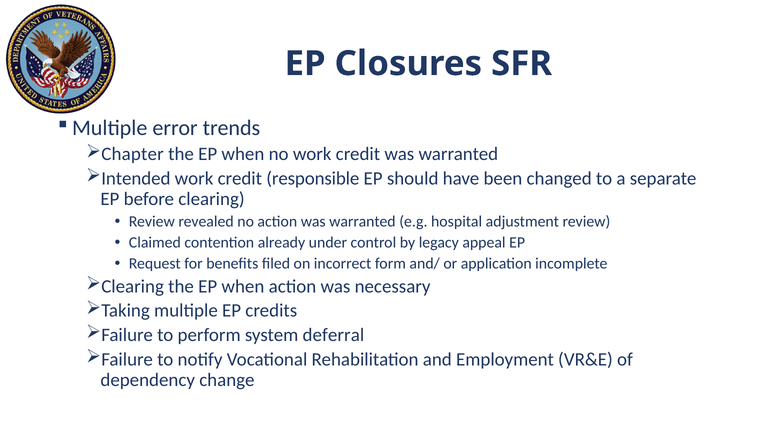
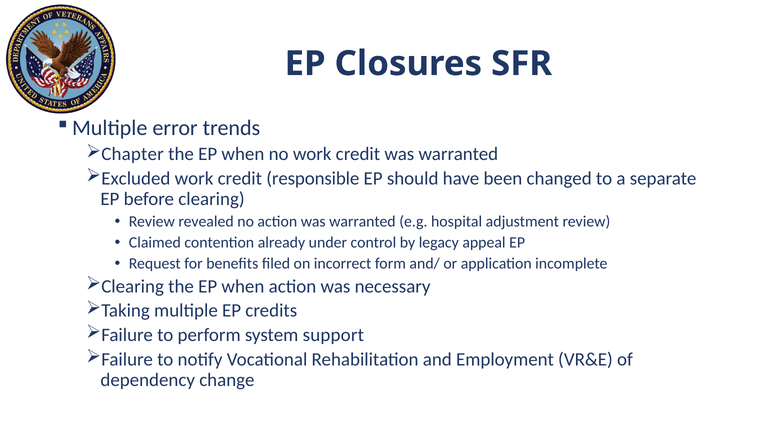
Intended: Intended -> Excluded (136, 179)
deferral: deferral -> support (333, 335)
